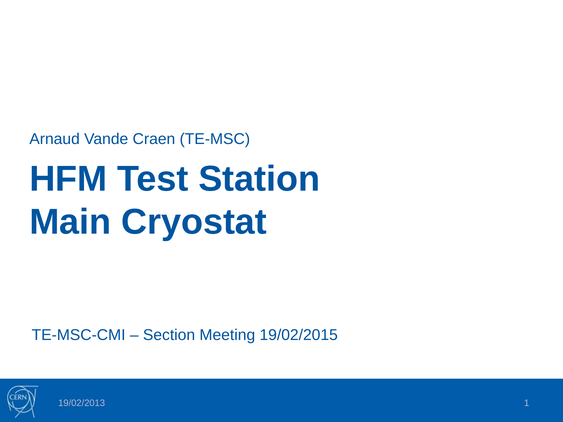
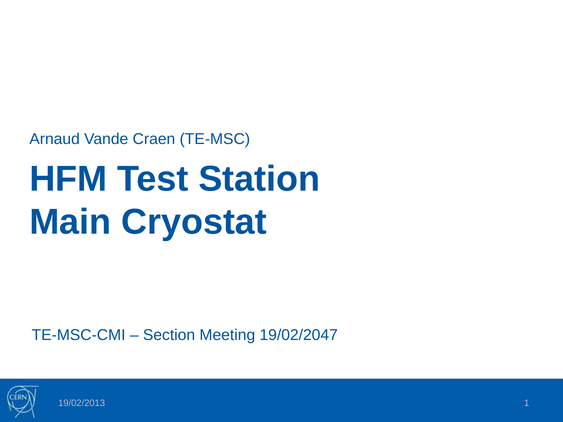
19/02/2015: 19/02/2015 -> 19/02/2047 (299, 335)
